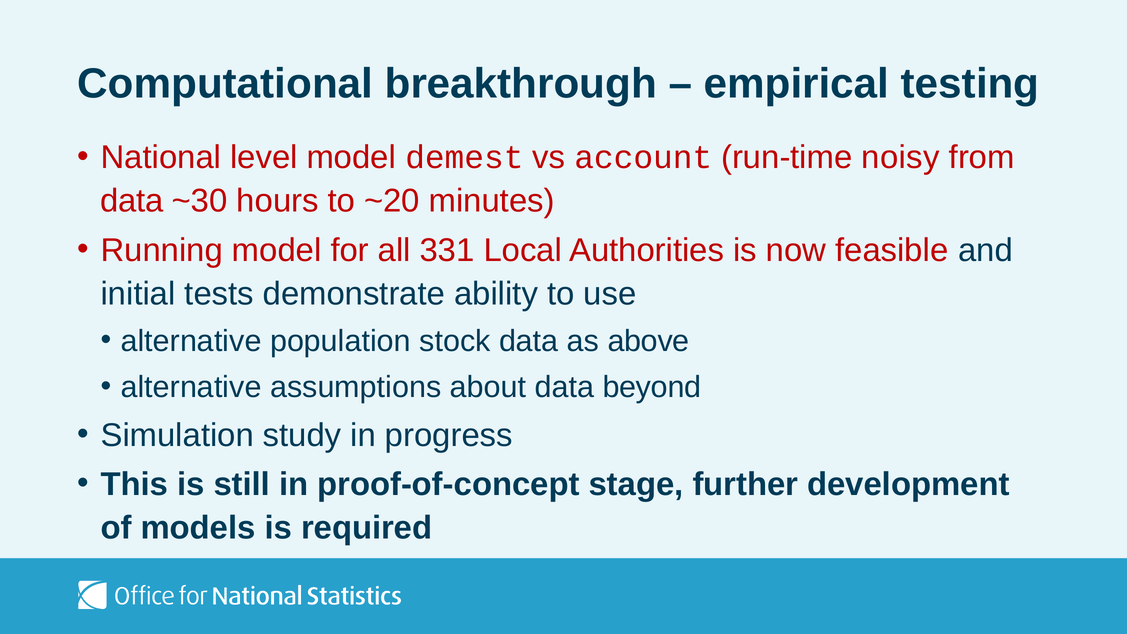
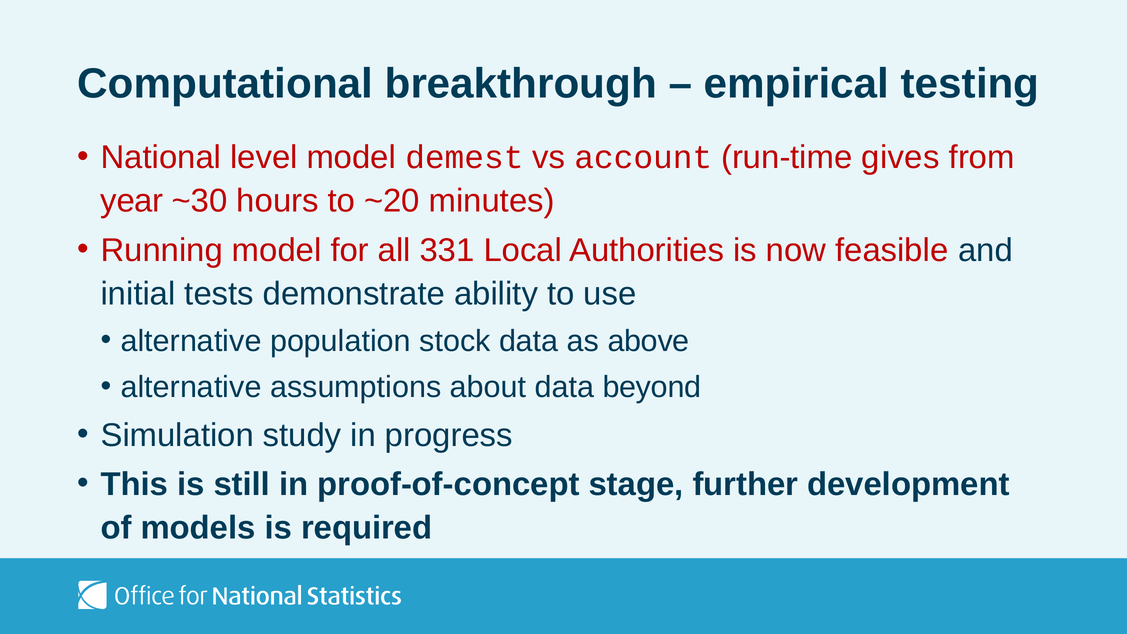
noisy: noisy -> gives (901, 158)
data: data -> year (132, 201)
